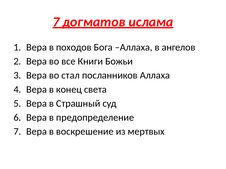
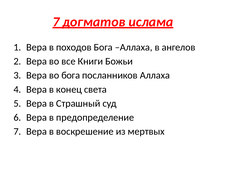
во стал: стал -> бога (71, 76)
